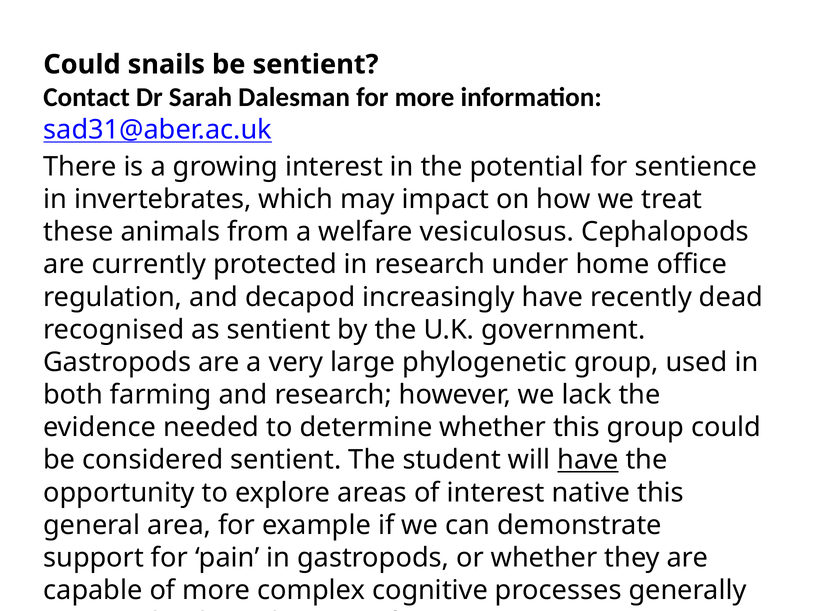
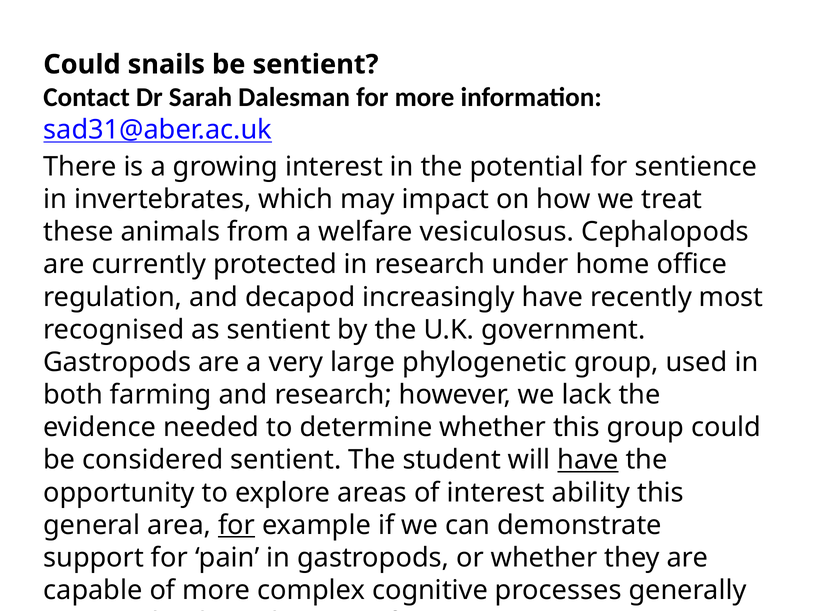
dead: dead -> most (731, 297)
native: native -> ability (591, 493)
for underline: none -> present (237, 525)
